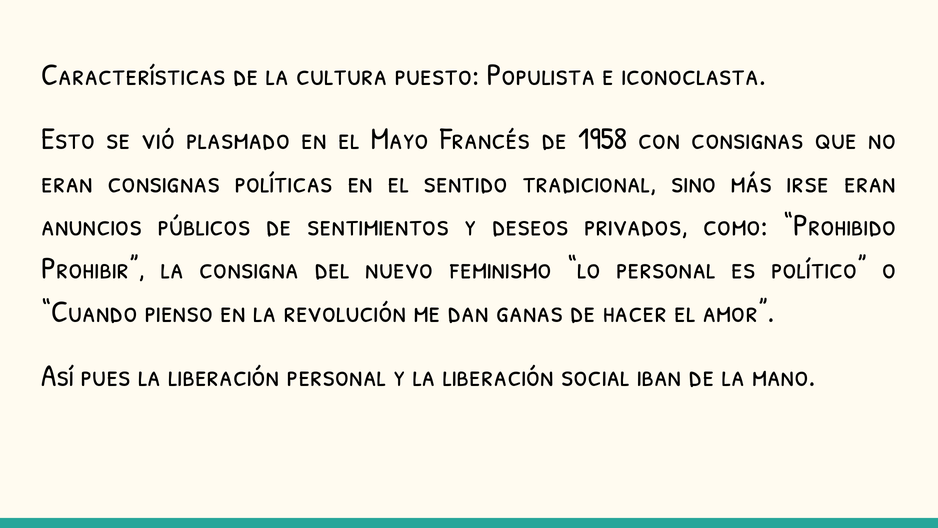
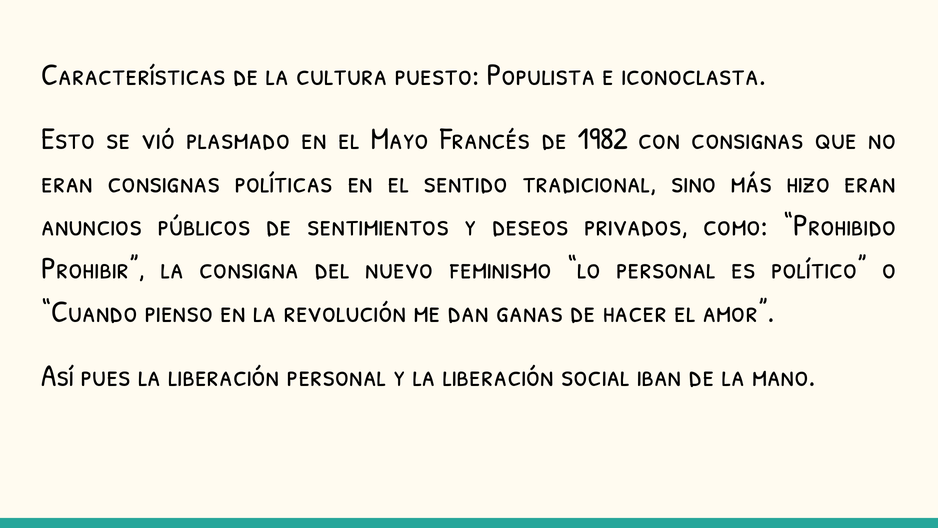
1958: 1958 -> 1982 (603, 139)
irse: irse -> hizo (808, 182)
